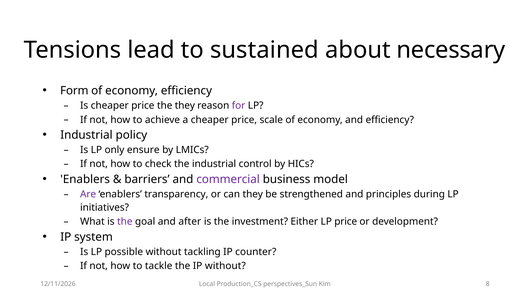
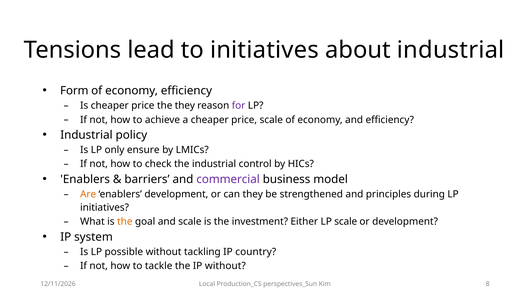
to sustained: sustained -> initiatives (264, 50)
about necessary: necessary -> industrial (451, 50)
Are colour: purple -> orange (88, 194)
enablers transparency: transparency -> development (176, 194)
the colour: purple -> orange (125, 222)
and after: after -> scale (190, 222)
LP price: price -> scale (346, 222)
counter: counter -> country (256, 252)
